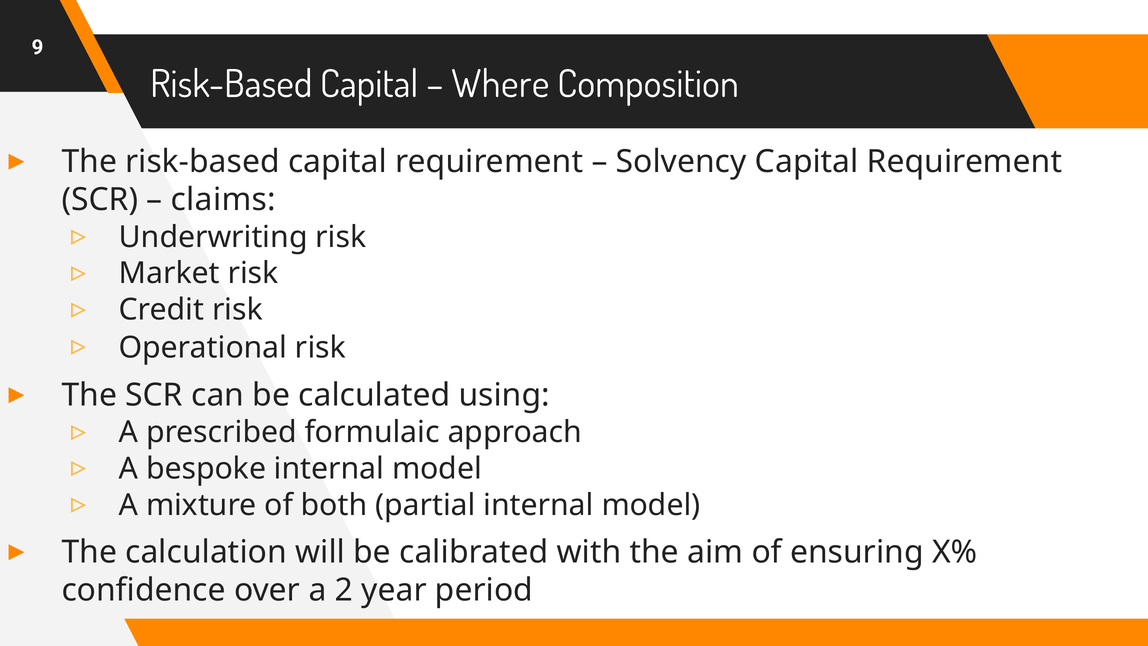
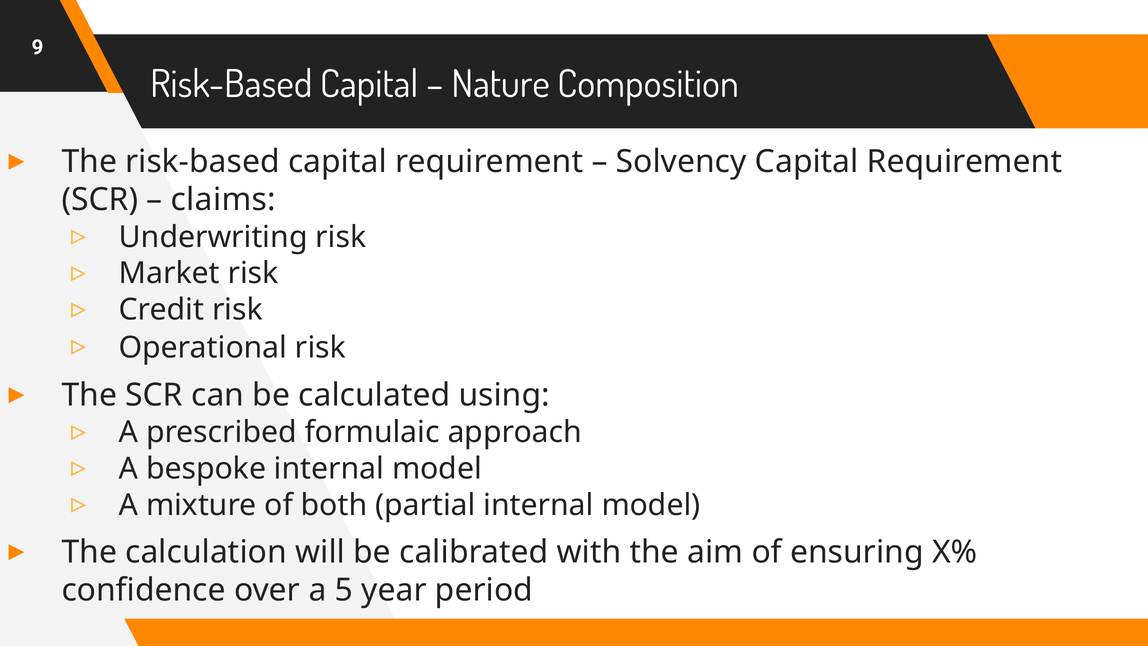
Where: Where -> Nature (501, 84)
2: 2 -> 5 (344, 590)
